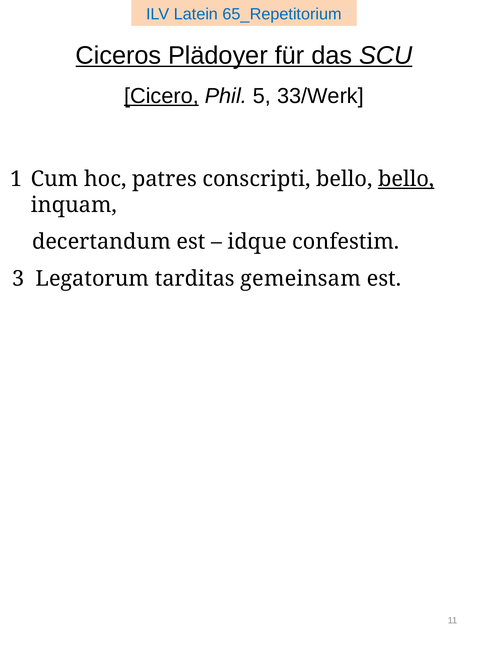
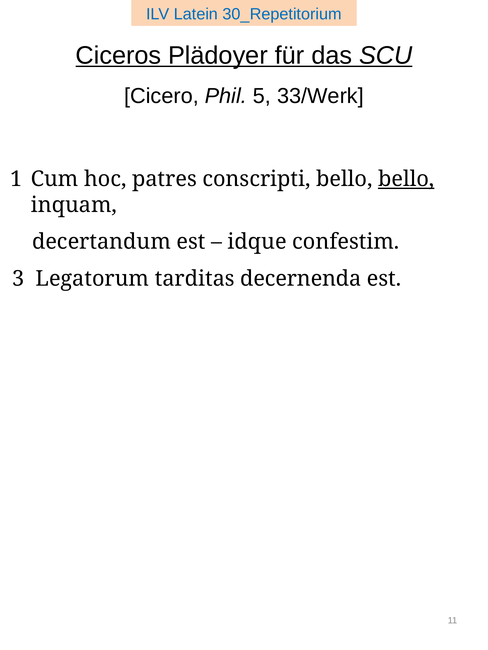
65_Repetitorium: 65_Repetitorium -> 30_Repetitorium (282, 14)
Cicero underline: present -> none (161, 96)
gemeinsam: gemeinsam -> decernenda (301, 279)
